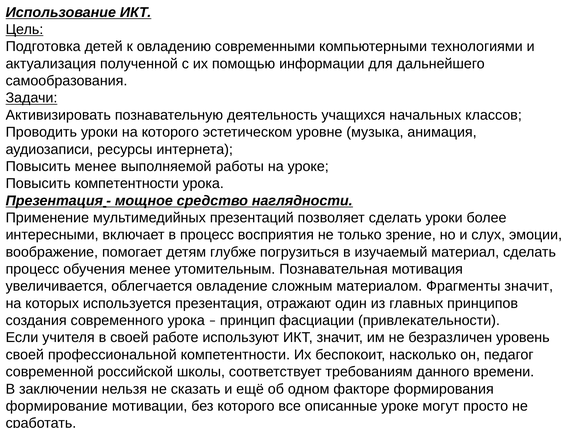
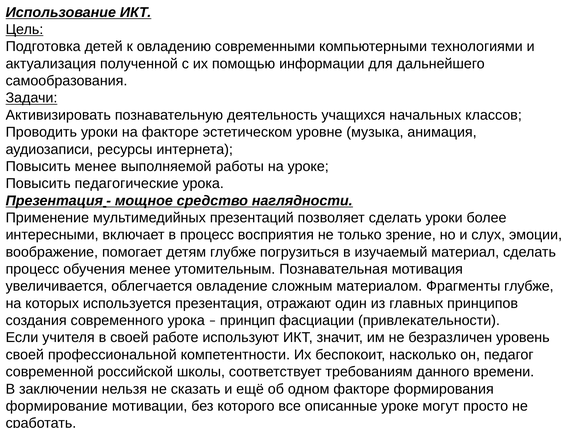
на которого: которого -> факторе (170, 132)
Повысить компетентности: компетентности -> педагогические (127, 184)
Фрагменты значит: значит -> глубже (529, 286)
